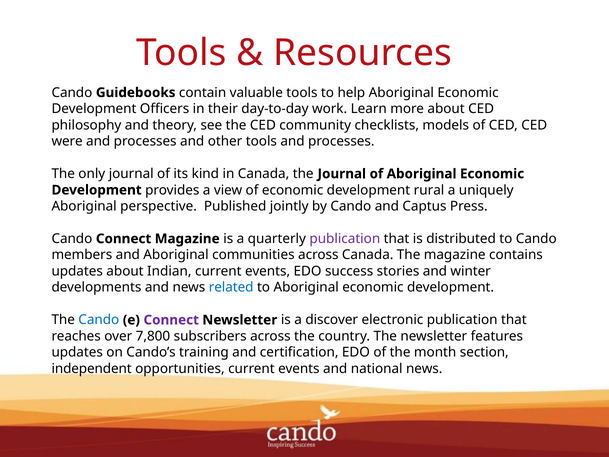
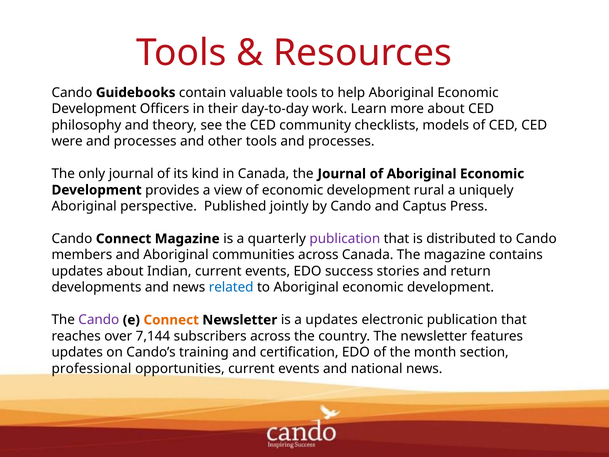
winter: winter -> return (471, 271)
Cando colour: blue -> purple (99, 320)
Connect colour: purple -> orange (171, 320)
a discover: discover -> updates (332, 320)
7,800: 7,800 -> 7,144 (153, 336)
independent: independent -> professional (91, 368)
